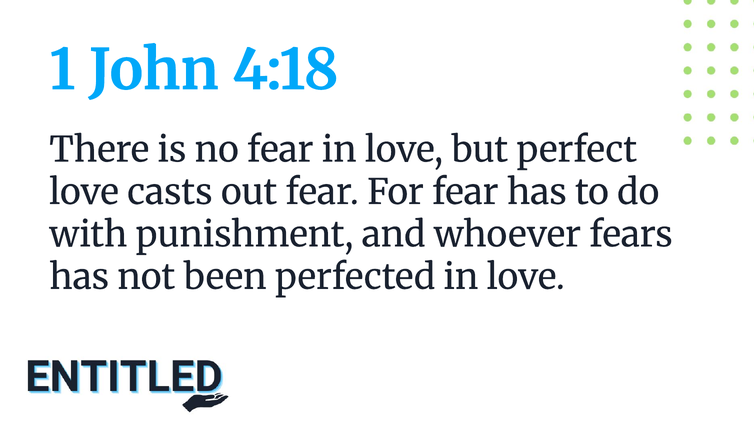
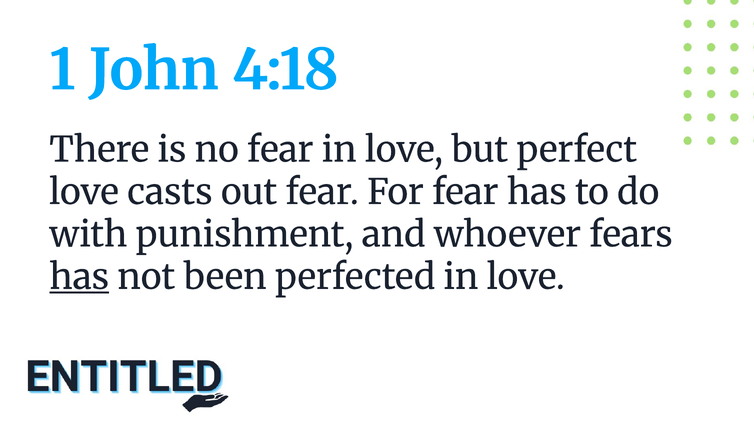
has underline: none -> present (79, 277)
